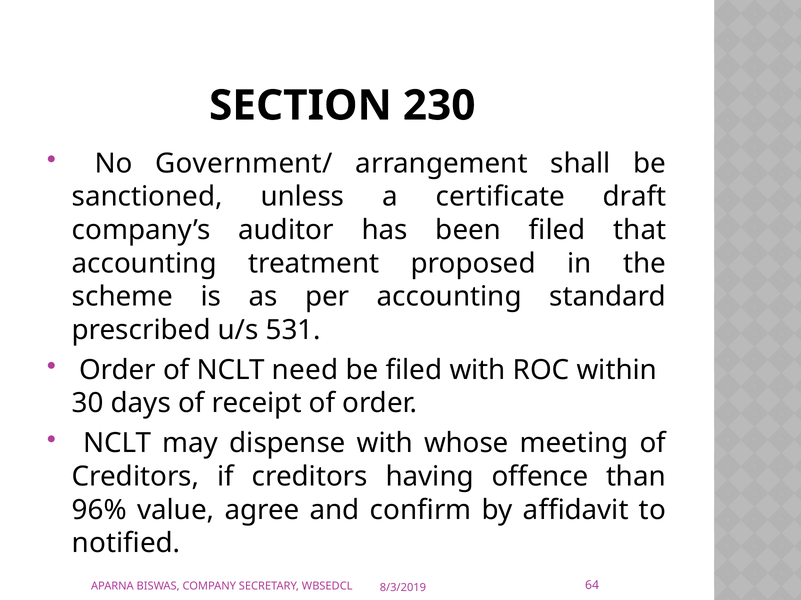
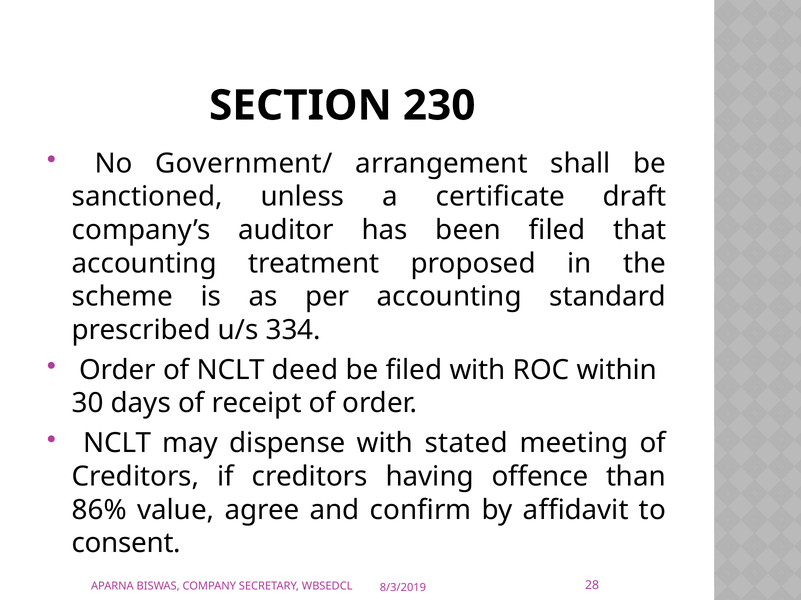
531: 531 -> 334 (293, 330)
need: need -> deed (305, 370)
whose: whose -> stated (466, 444)
96%: 96% -> 86% (99, 511)
notified: notified -> consent (126, 544)
64: 64 -> 28 (592, 586)
